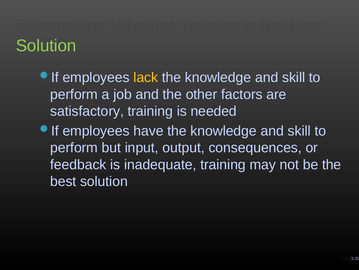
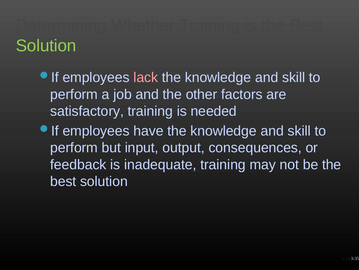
lack colour: yellow -> pink (146, 77)
